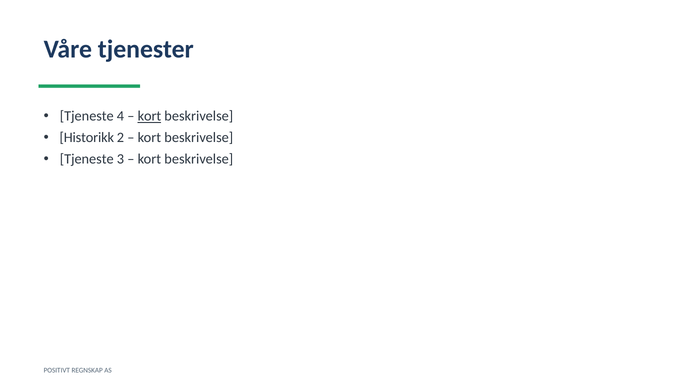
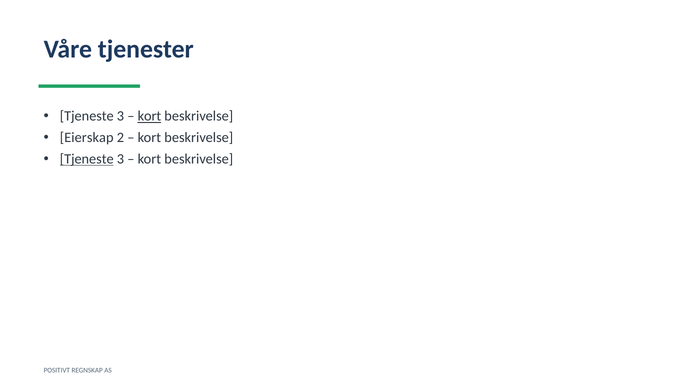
4: 4 -> 3 (120, 116)
Historikk: Historikk -> Eierskap (87, 138)
Tjeneste underline: none -> present (87, 159)
